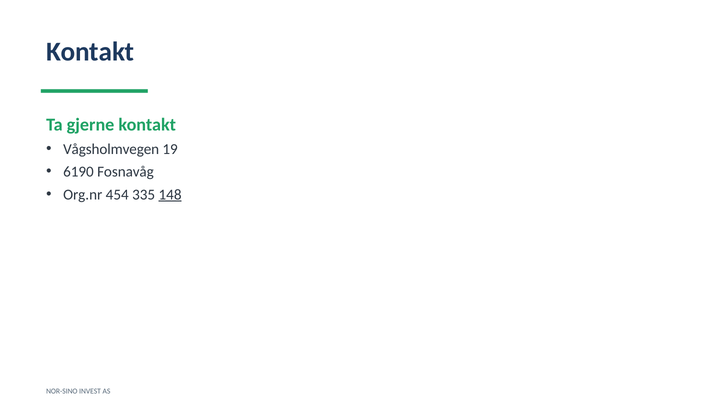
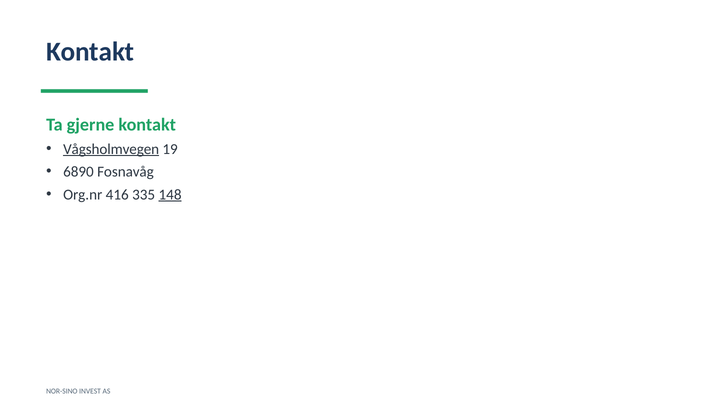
Vågsholmvegen underline: none -> present (111, 149)
6190: 6190 -> 6890 (78, 172)
454: 454 -> 416 (117, 194)
